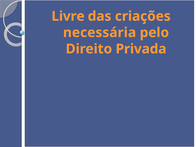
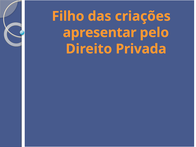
Livre: Livre -> Filho (68, 16)
necessária: necessária -> apresentar (100, 33)
